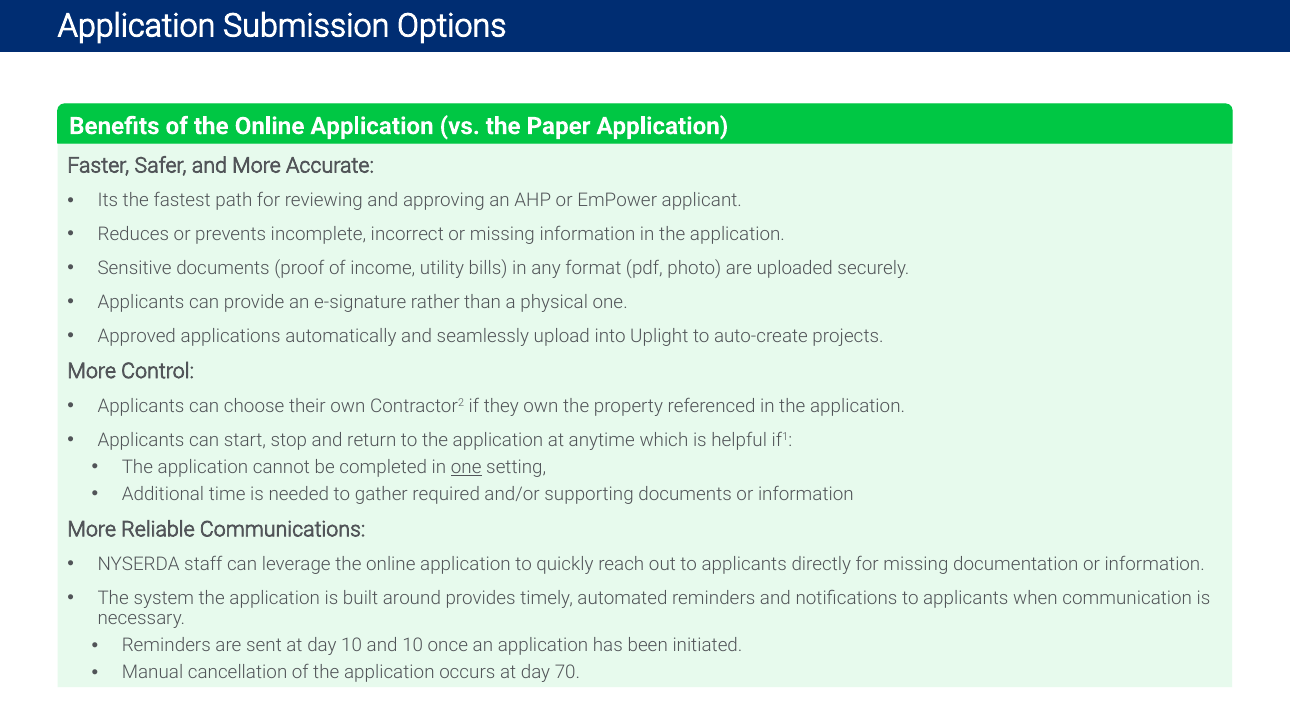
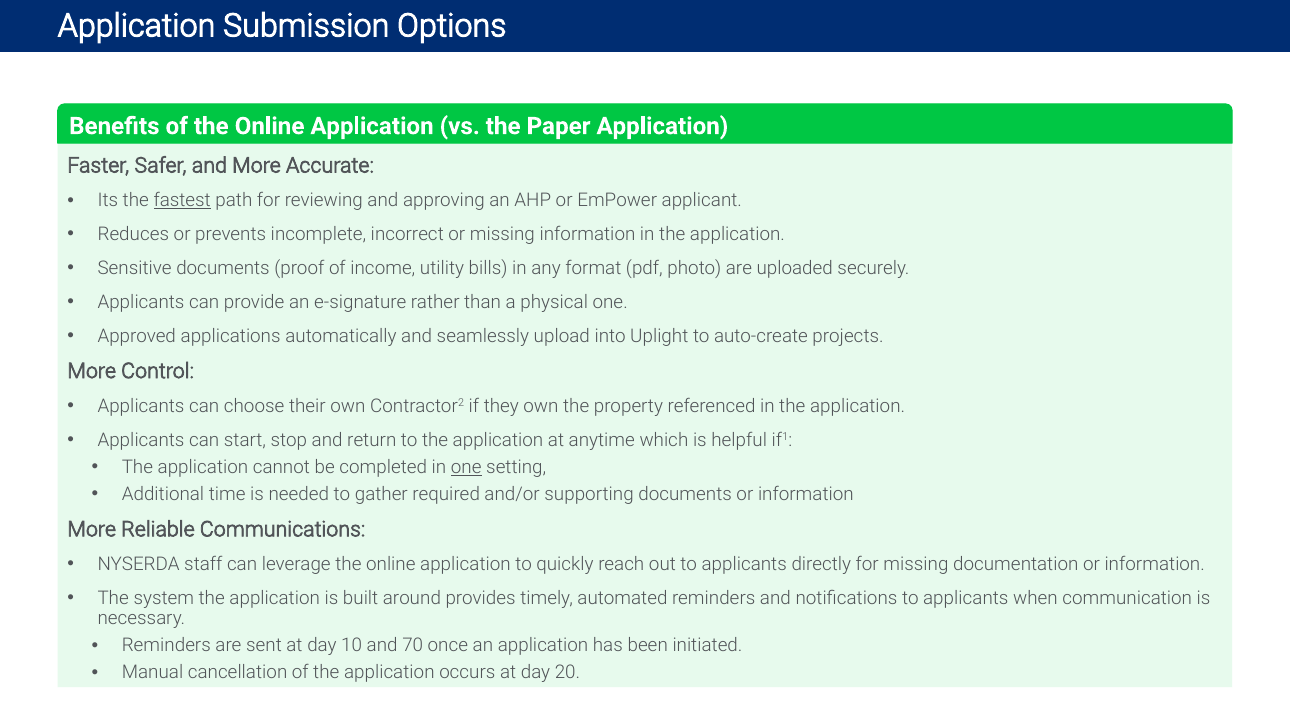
fastest underline: none -> present (182, 201)
and 10: 10 -> 70 (413, 646)
70: 70 -> 20 (567, 673)
